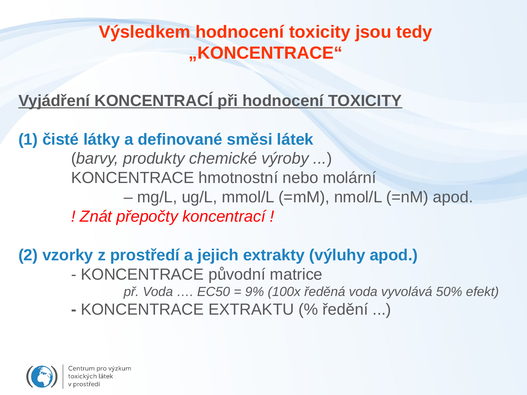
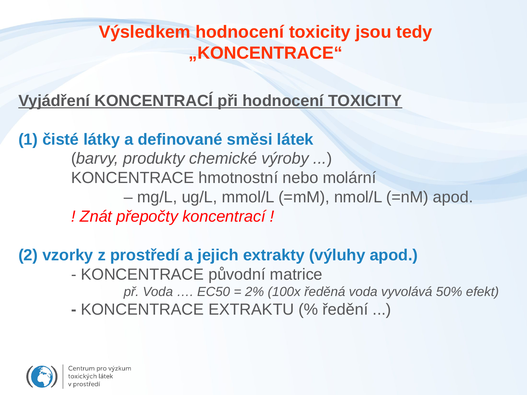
9%: 9% -> 2% (255, 292)
